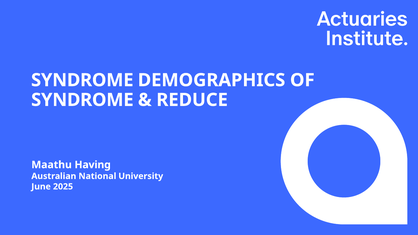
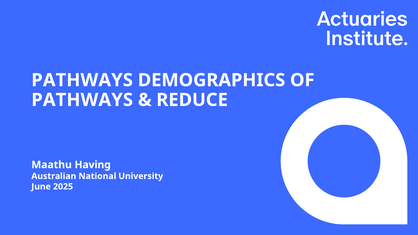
SYNDROME: SYNDROME -> PATHWAYS (82, 80)
SYNDROME: SYNDROME -> PATHWAYS (82, 100)
